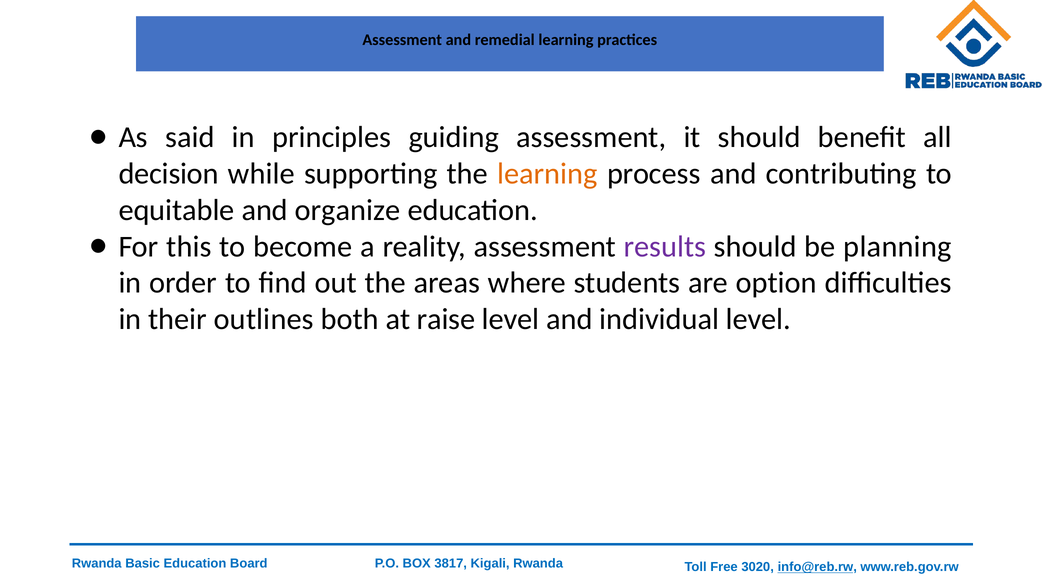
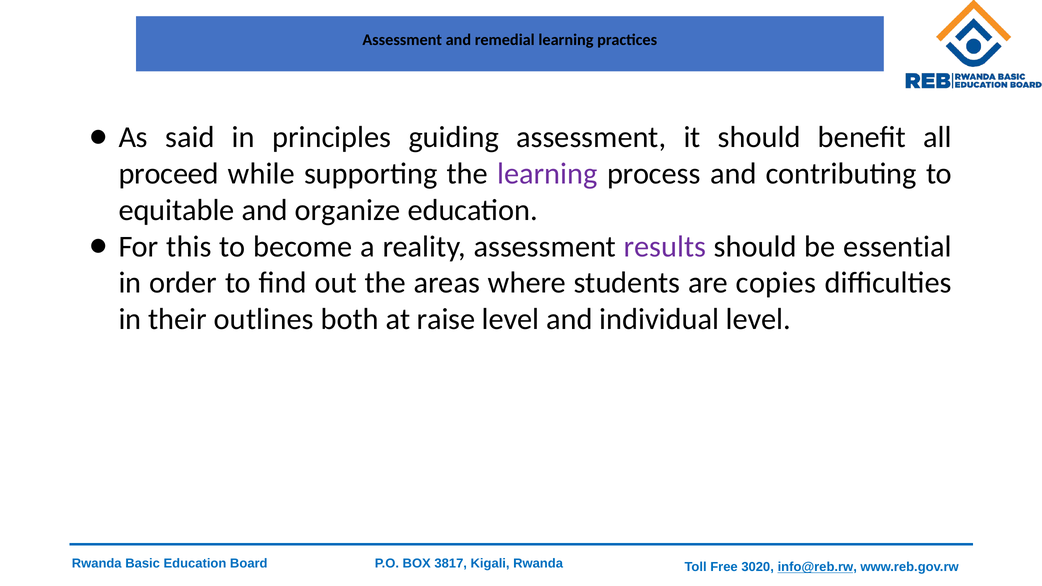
decision: decision -> proceed (169, 174)
learning colour: orange -> purple (547, 174)
planning: planning -> essential (898, 247)
option: option -> copies (776, 283)
